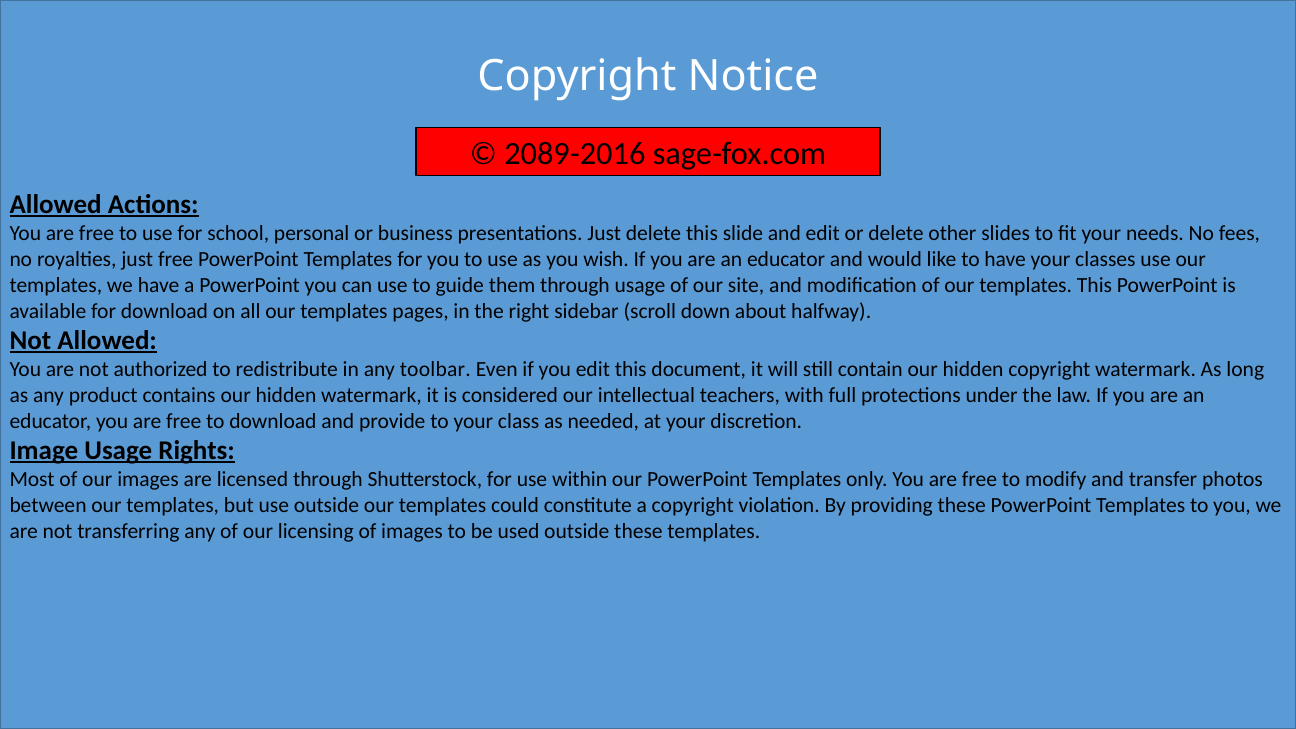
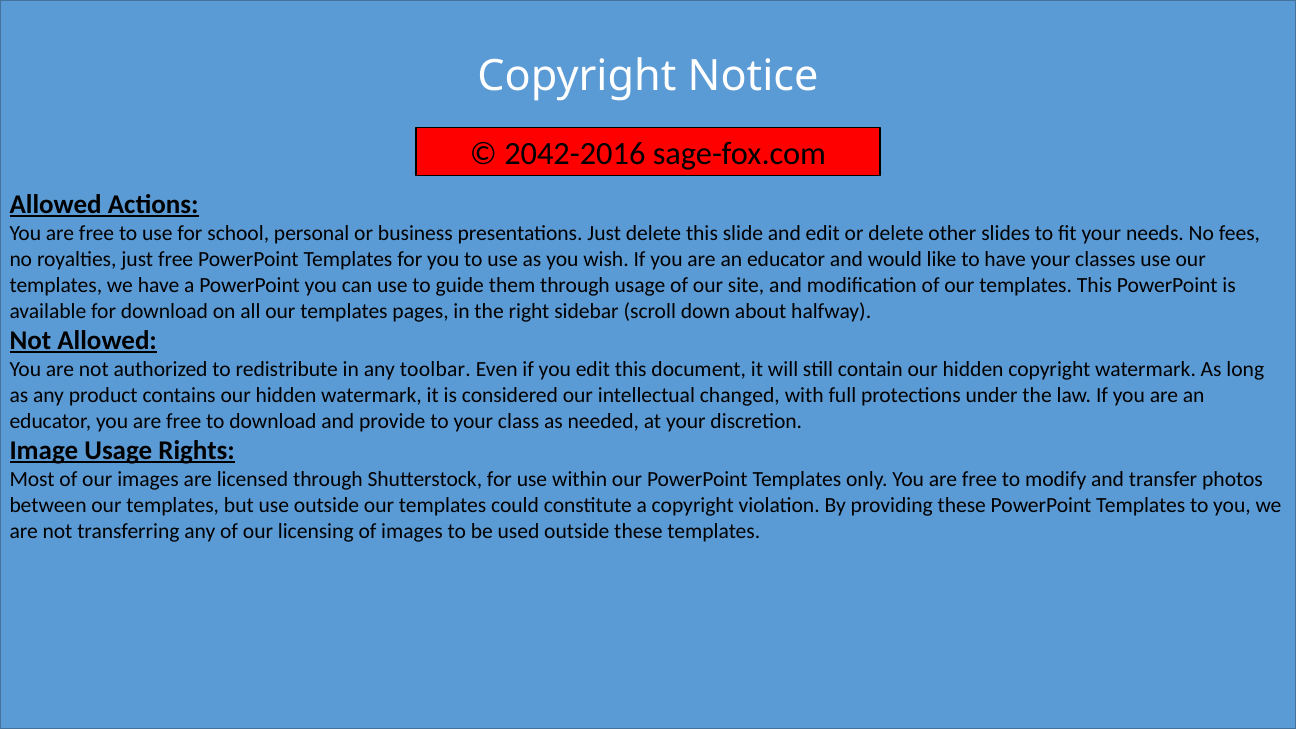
2089-2016: 2089-2016 -> 2042-2016 (575, 154)
teachers: teachers -> changed (740, 395)
